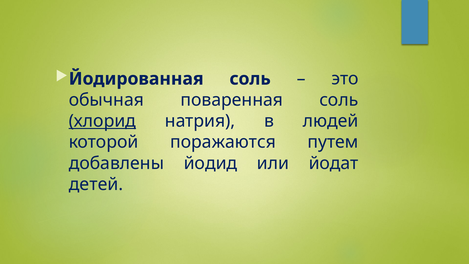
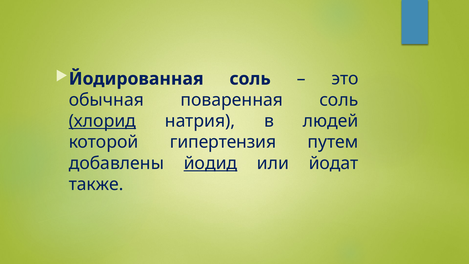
поражаются: поражаются -> гипертензия (223, 142)
йодид underline: none -> present (211, 163)
детей: детей -> также (96, 184)
